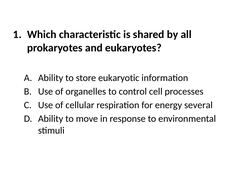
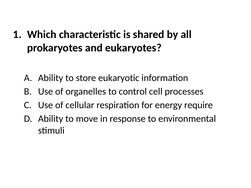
several: several -> require (199, 105)
